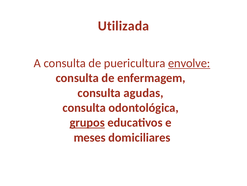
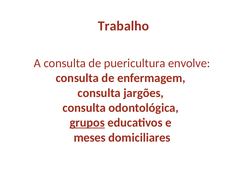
Utilizada: Utilizada -> Trabalho (124, 26)
envolve underline: present -> none (189, 63)
agudas: agudas -> jargões (144, 93)
